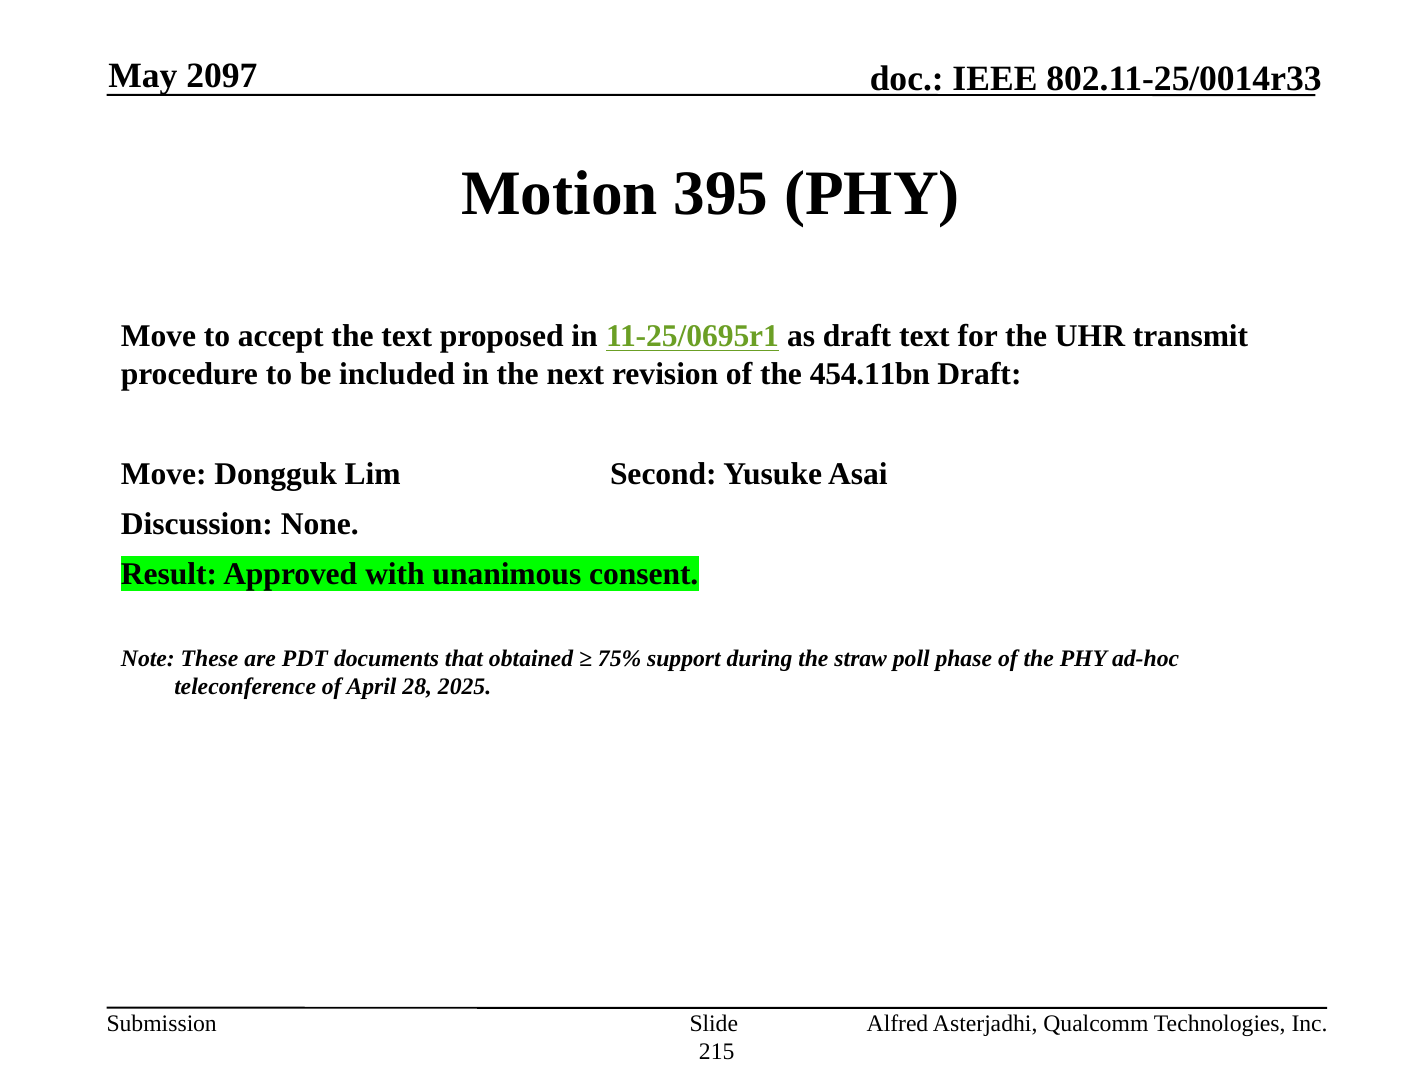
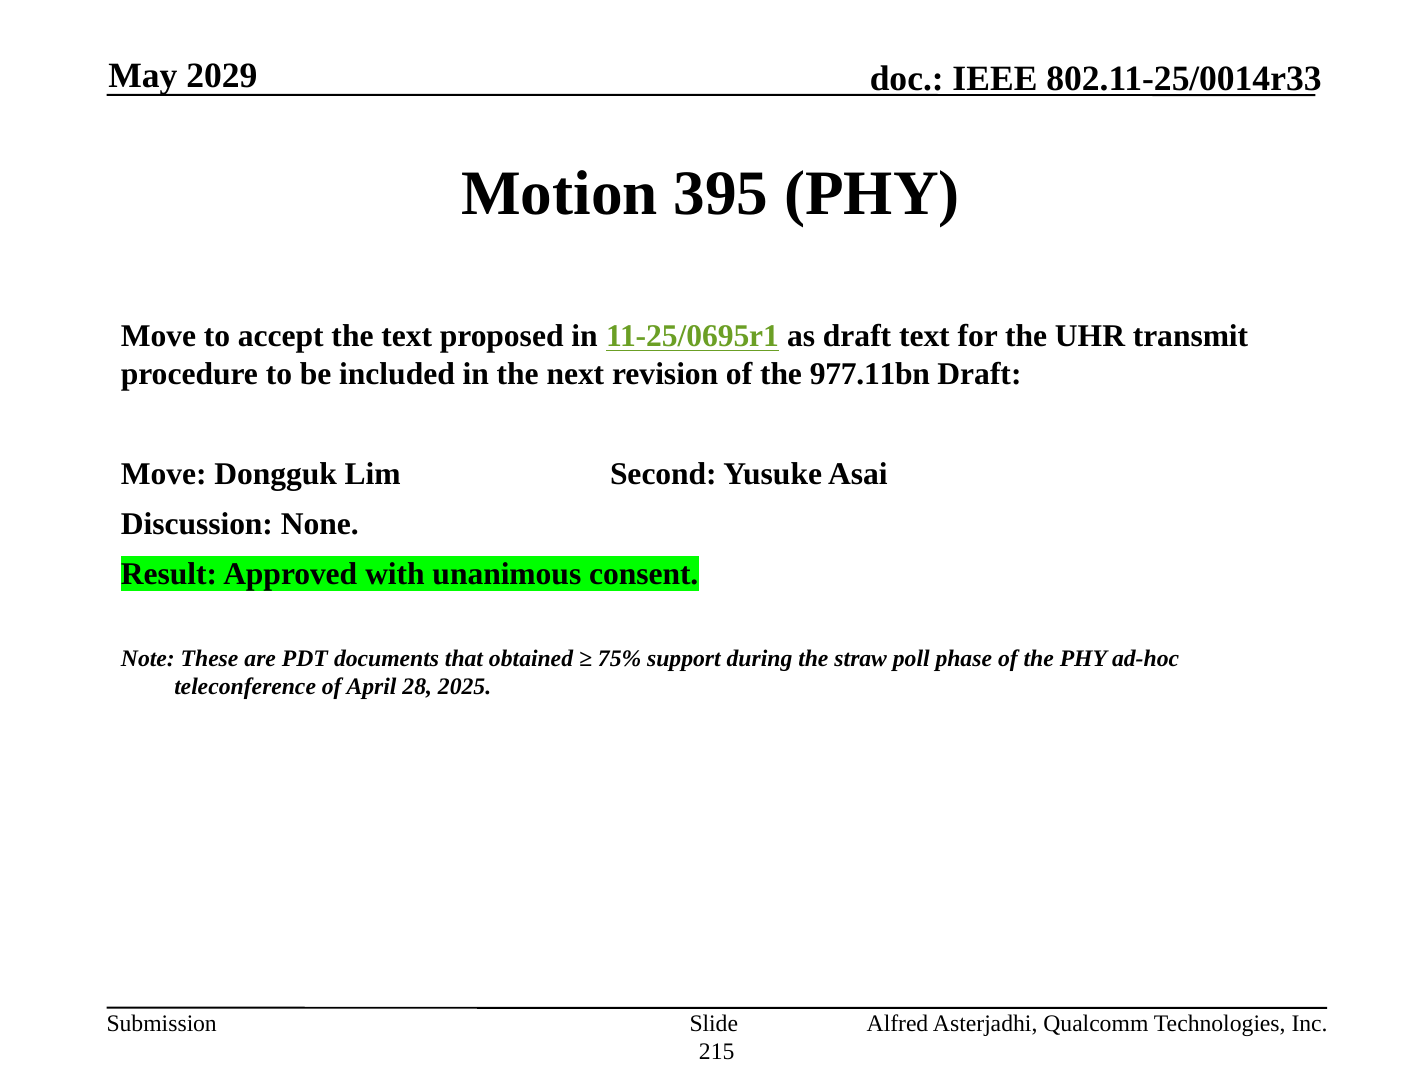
2097: 2097 -> 2029 (222, 75)
454.11bn: 454.11bn -> 977.11bn (870, 374)
